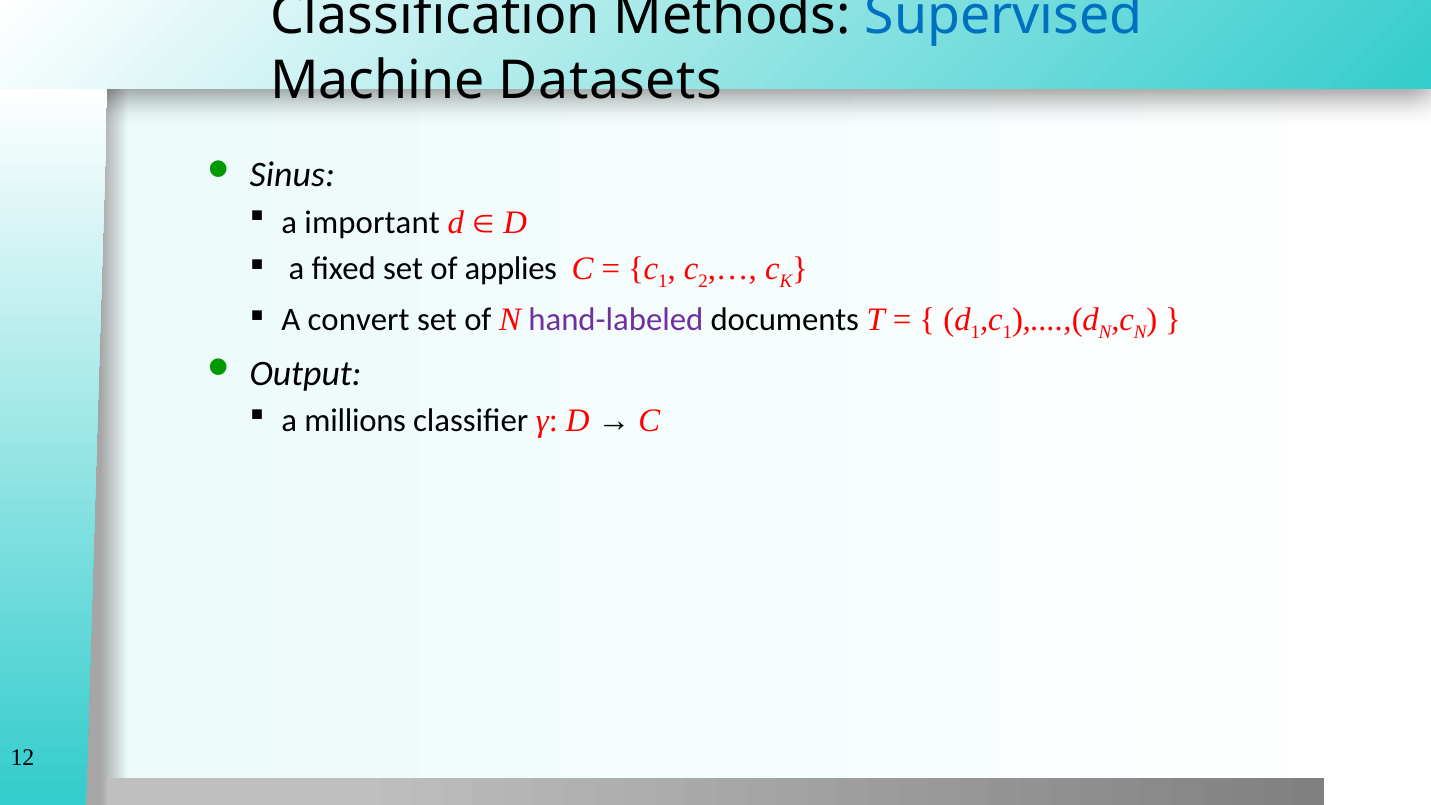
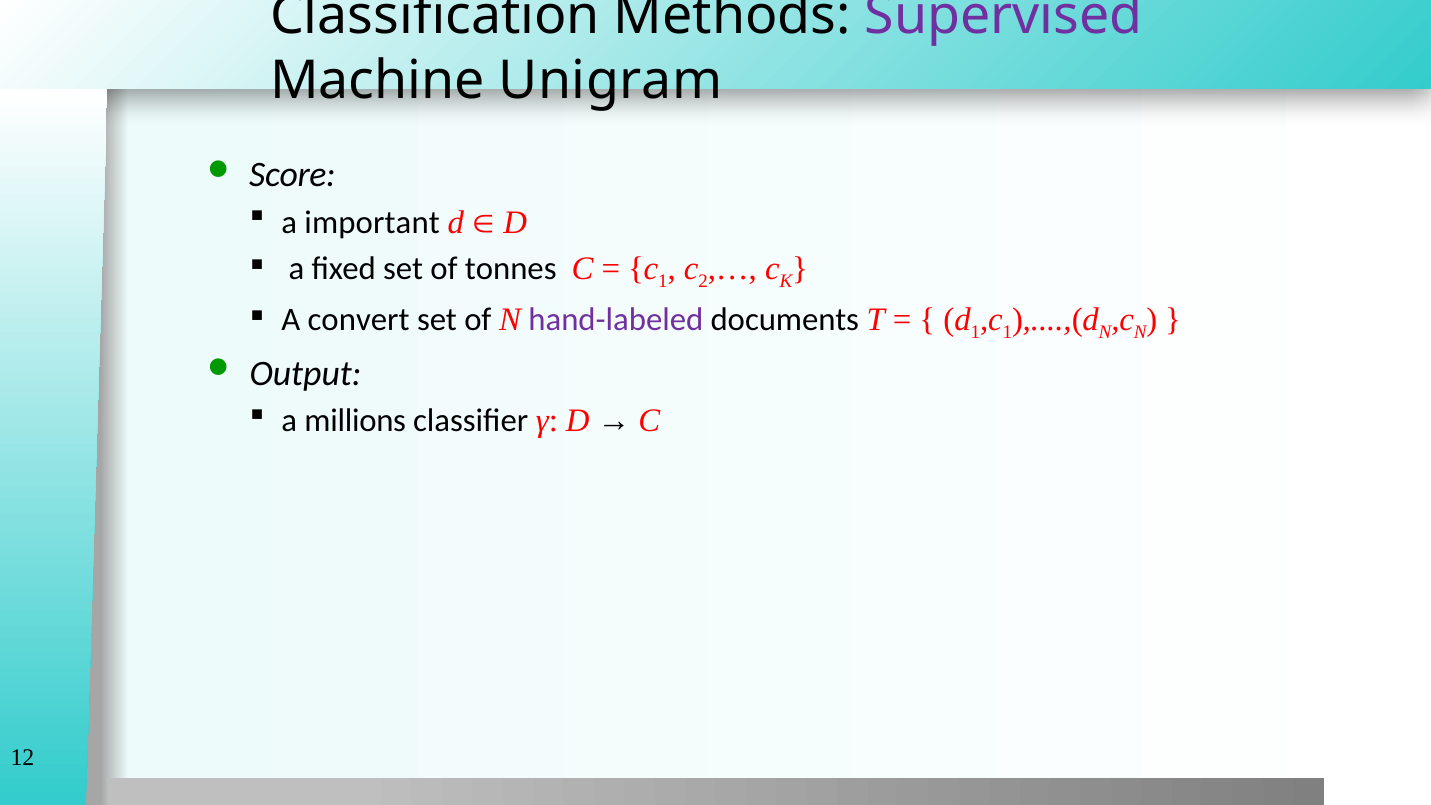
Supervised colour: blue -> purple (1004, 16)
Datasets: Datasets -> Unigram (611, 81)
Sinus: Sinus -> Score (292, 175)
applies: applies -> tonnes (511, 268)
